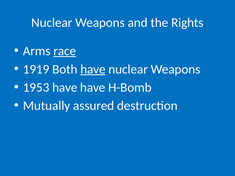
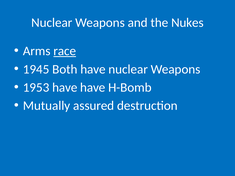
Rights: Rights -> Nukes (187, 23)
1919: 1919 -> 1945 (36, 69)
have underline: present -> none (93, 69)
